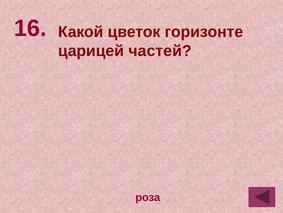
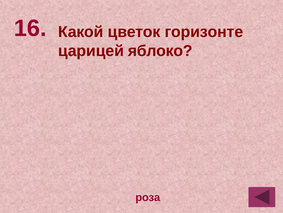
частей: частей -> яблоко (160, 51)
